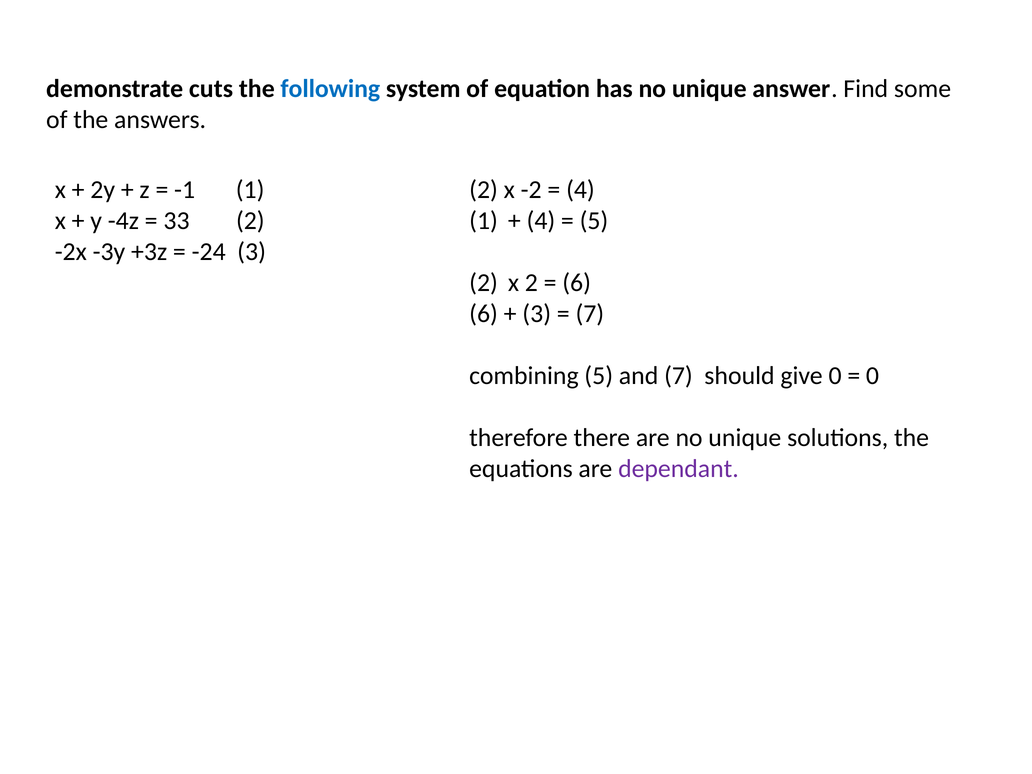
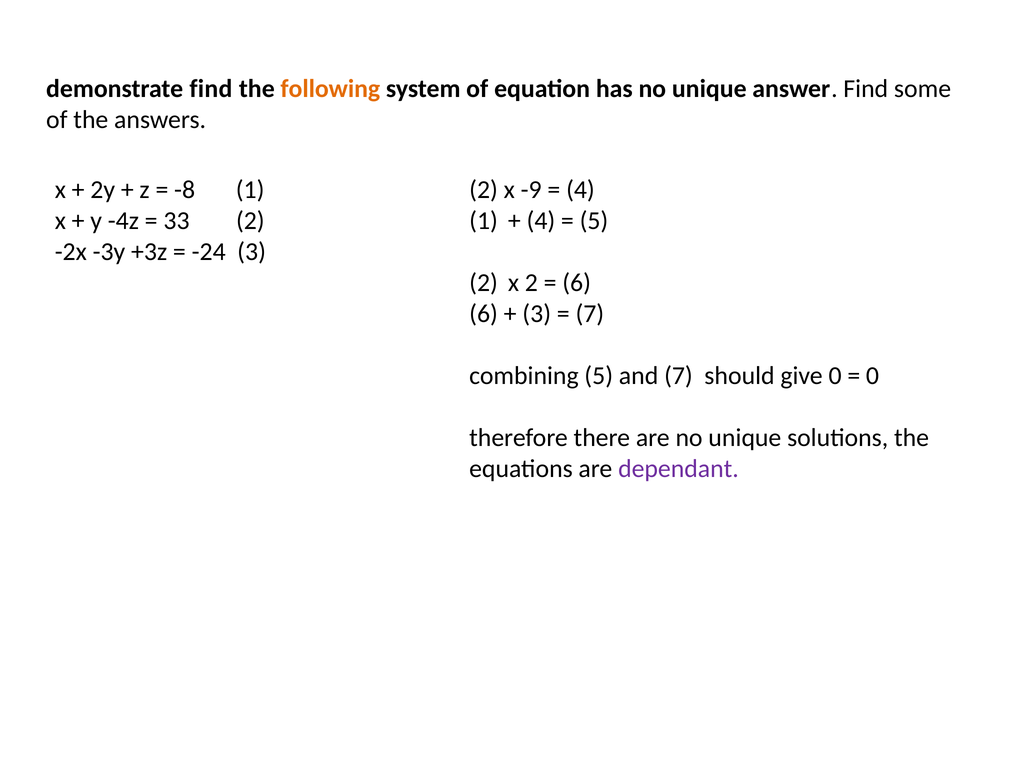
demonstrate cuts: cuts -> find (211, 89)
following colour: blue -> orange (330, 89)
-1: -1 -> -8 (185, 190)
-2: -2 -> -9 (531, 190)
